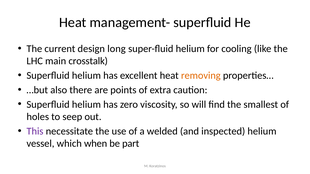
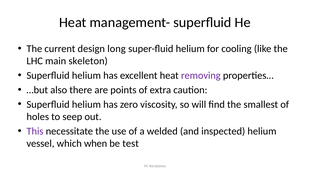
crosstalk: crosstalk -> skeleton (88, 61)
removing colour: orange -> purple (201, 76)
part: part -> test (131, 144)
